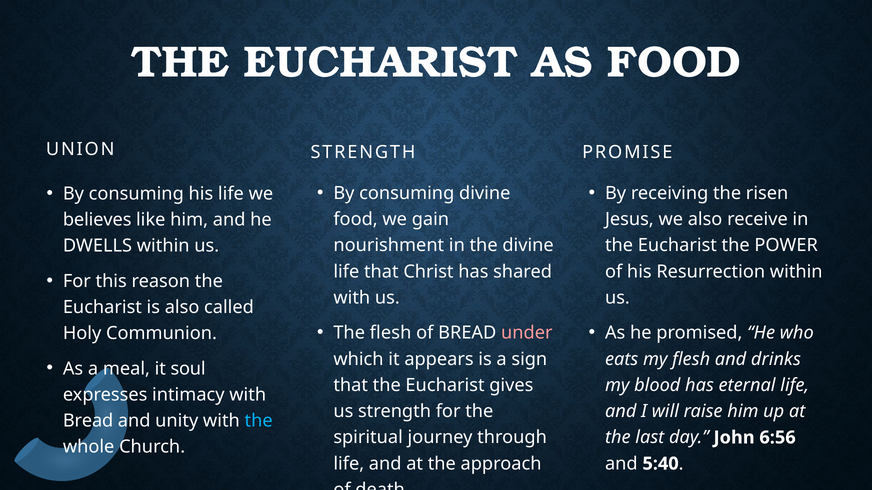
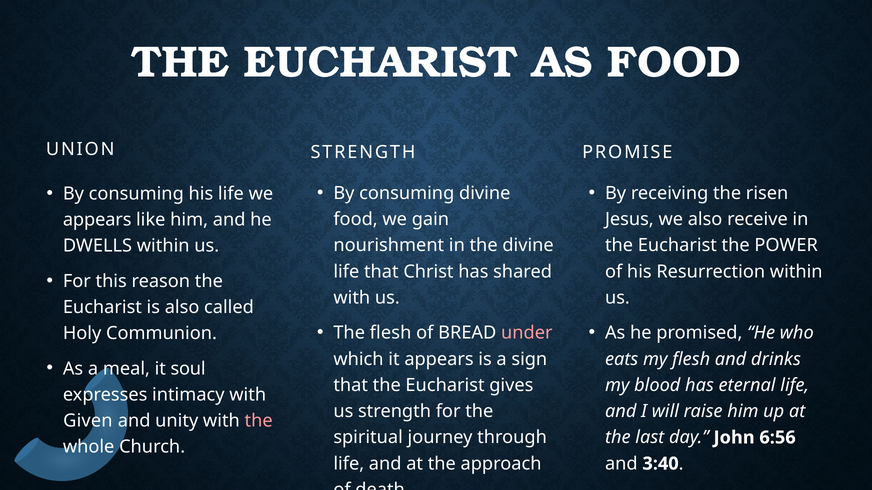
believes: believes -> appears (97, 220)
Bread: Bread -> Given (88, 421)
the colour: light blue -> pink (259, 421)
5:40: 5:40 -> 3:40 (661, 464)
